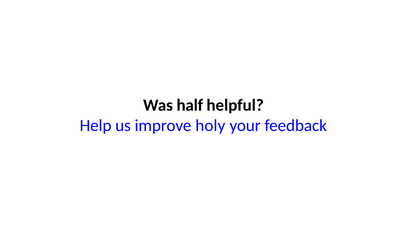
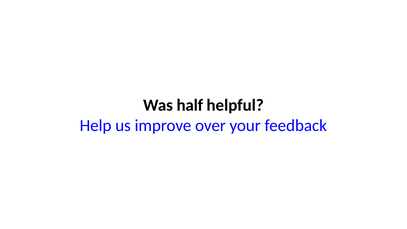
holy: holy -> over (210, 126)
